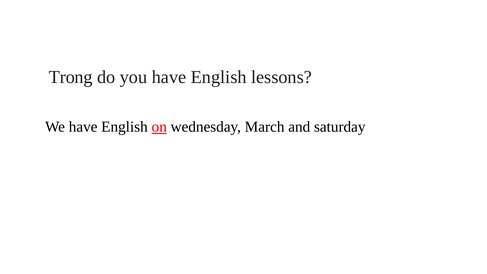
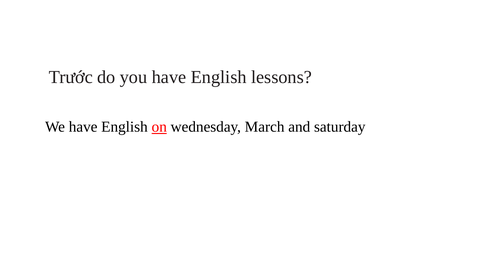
Trong: Trong -> Trước (71, 77)
